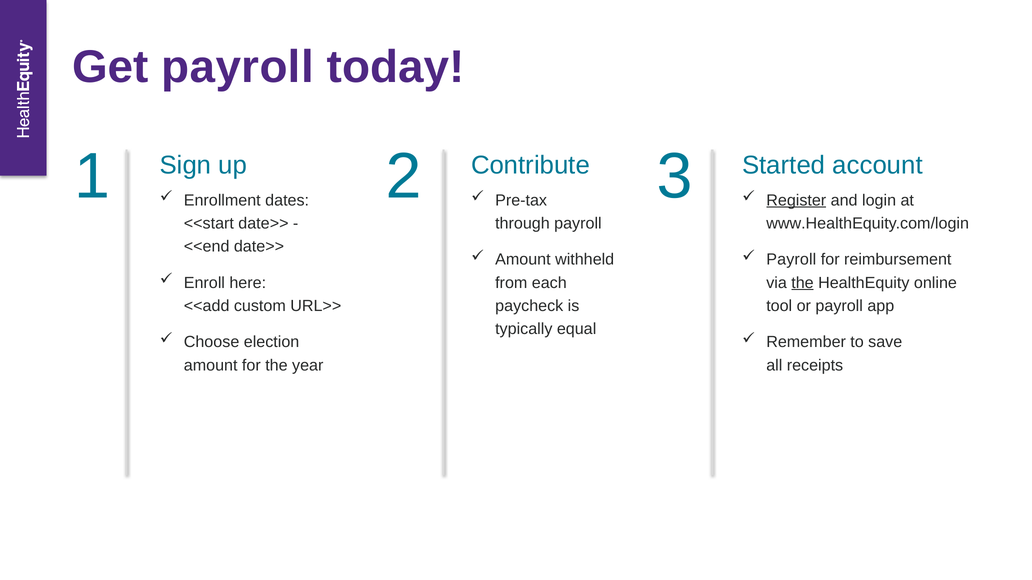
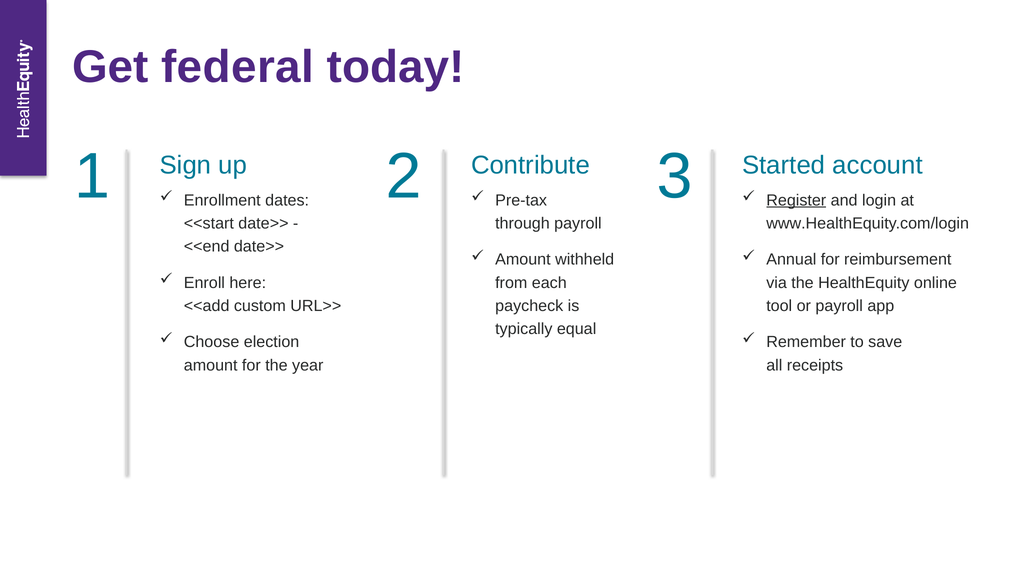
Get payroll: payroll -> federal (238, 67)
Payroll: Payroll -> Annual (791, 260)
the underline: present -> none (802, 283)
